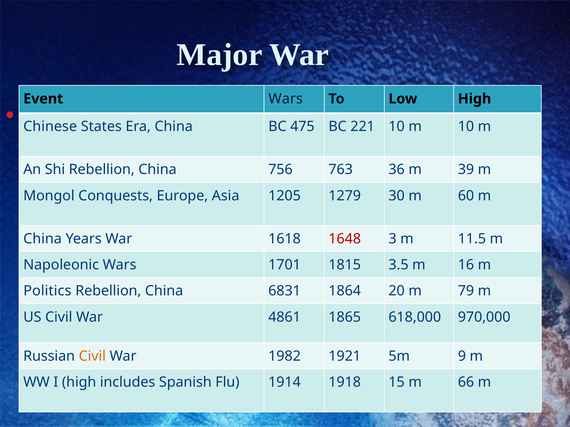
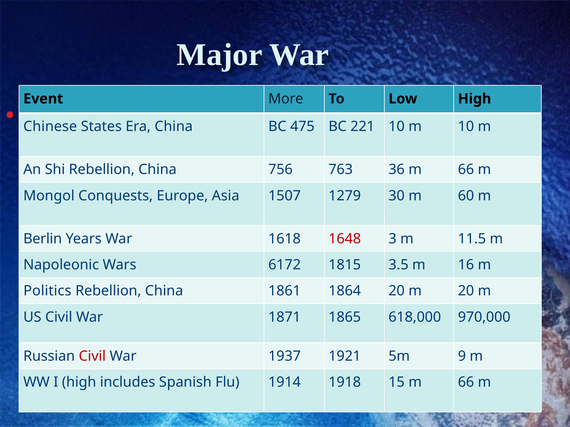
Event Wars: Wars -> More (286, 99)
36 m 39: 39 -> 66 (466, 170)
1205: 1205 -> 1507 (285, 196)
China: China -> Berlin (43, 239)
1701: 1701 -> 6172 (285, 265)
6831: 6831 -> 1861 (285, 291)
m 79: 79 -> 20 (466, 291)
4861: 4861 -> 1871 (285, 317)
Civil colour: orange -> red (92, 357)
1982: 1982 -> 1937 (285, 357)
